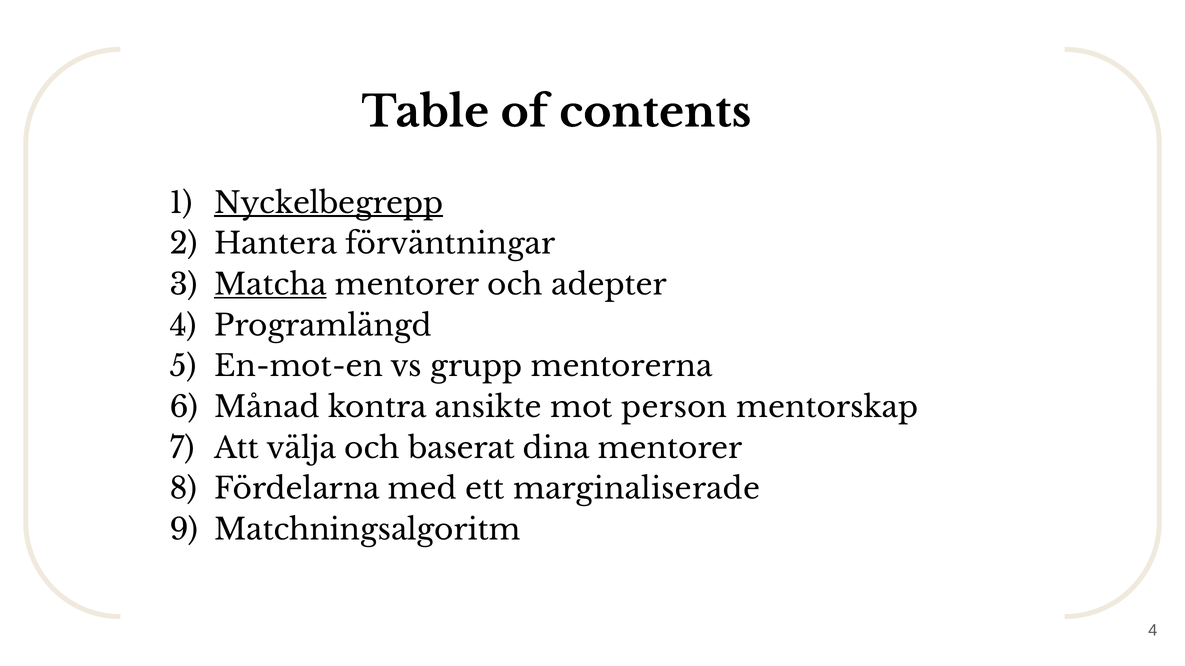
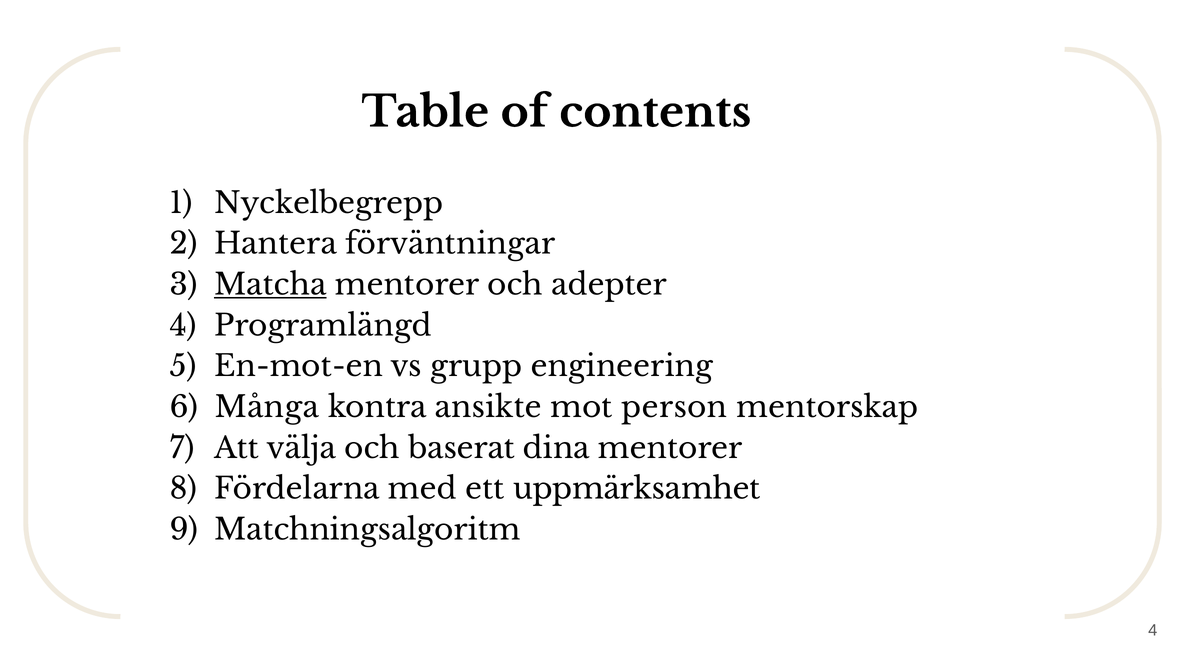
Nyckelbegrepp underline: present -> none (329, 203)
mentorerna: mentorerna -> engineering (622, 367)
Månad: Månad -> Många (267, 408)
marginaliserade: marginaliserade -> uppmärksamhet (637, 490)
